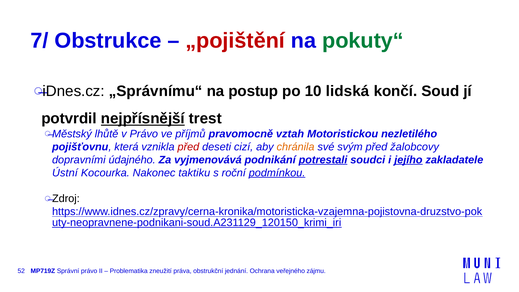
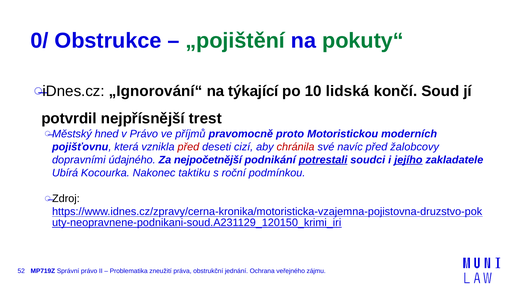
7/: 7/ -> 0/ (40, 41)
„pojištění colour: red -> green (235, 41)
„Správnímu“: „Správnímu“ -> „Ignorování“ (156, 91)
postup: postup -> týkající (253, 91)
nejpřísnější underline: present -> none (143, 119)
lhůtě: lhůtě -> hned (107, 134)
vztah: vztah -> proto (290, 134)
nezletilého: nezletilého -> moderních (409, 134)
chránila colour: orange -> red (296, 147)
svým: svým -> navíc (350, 147)
vyjmenovává: vyjmenovává -> nejpočetnější (208, 160)
Ústní: Ústní -> Ubírá (65, 173)
podmínkou underline: present -> none (277, 173)
